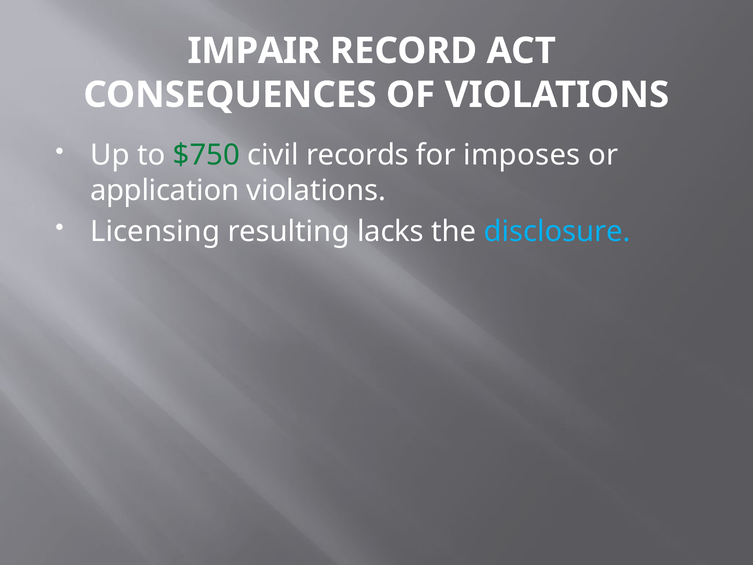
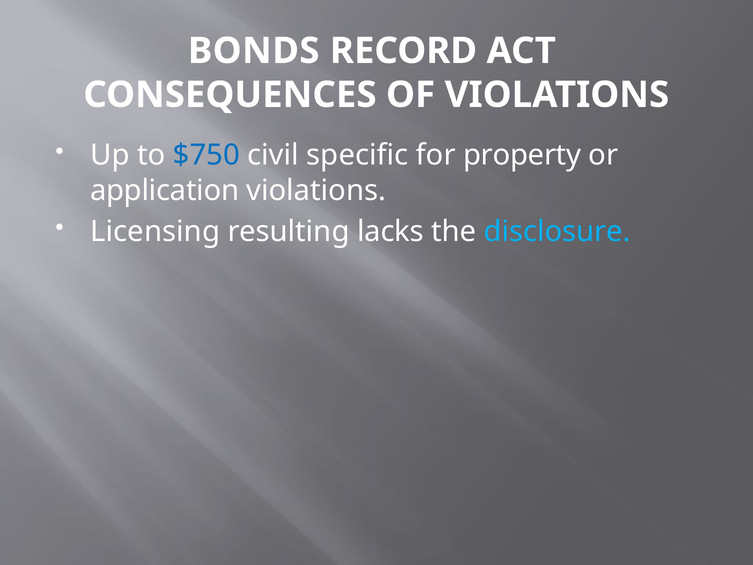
IMPAIR: IMPAIR -> BONDS (254, 51)
$750 colour: green -> blue (206, 155)
records: records -> specific (357, 155)
imposes: imposes -> property (522, 155)
